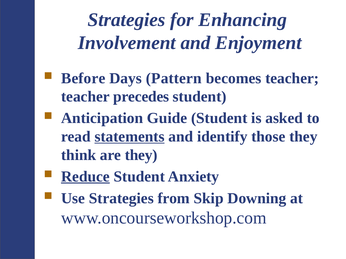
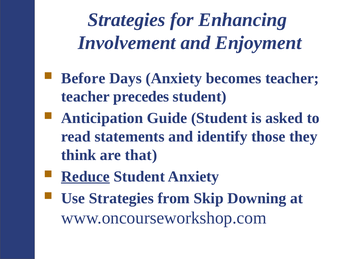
Days Pattern: Pattern -> Anxiety (174, 78)
statements underline: present -> none (130, 137)
are they: they -> that (141, 155)
